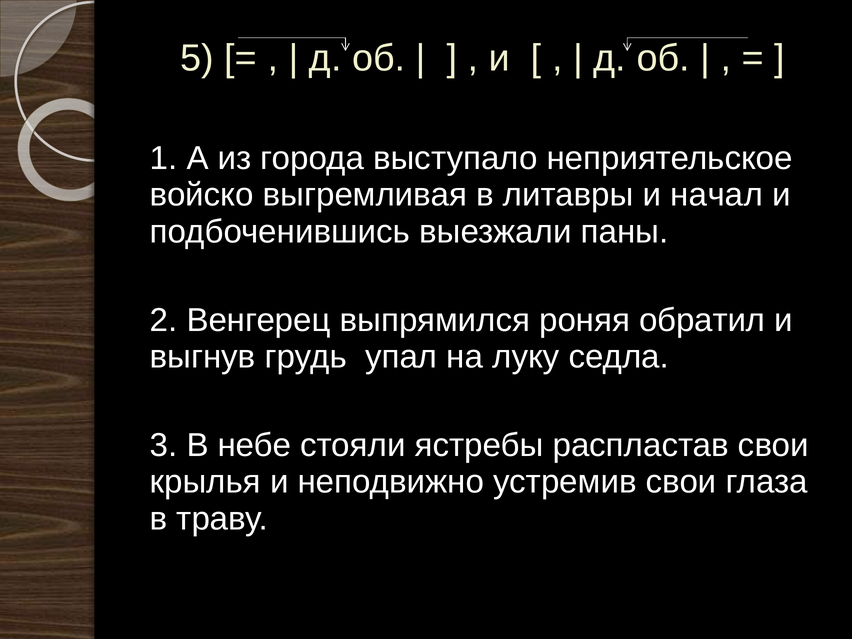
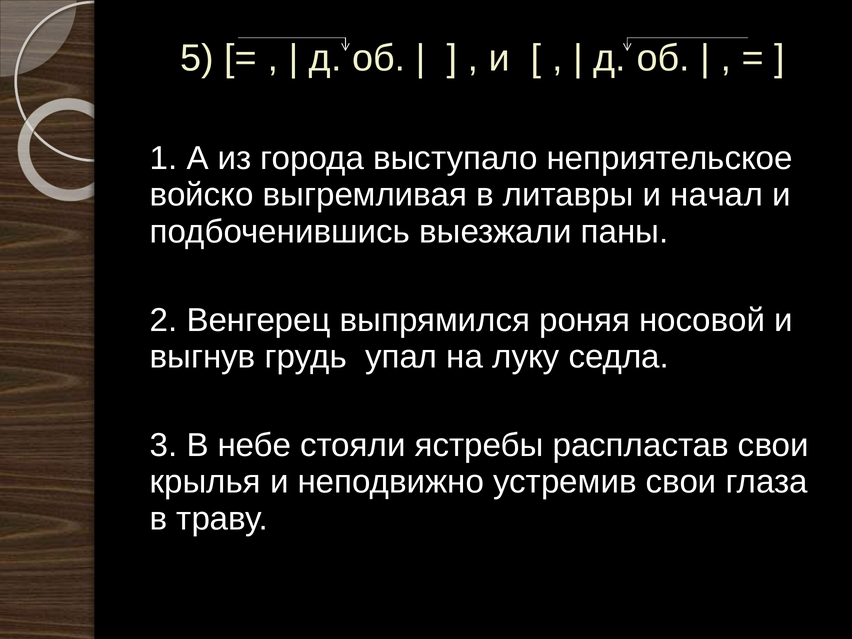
обратил: обратил -> носовой (702, 320)
